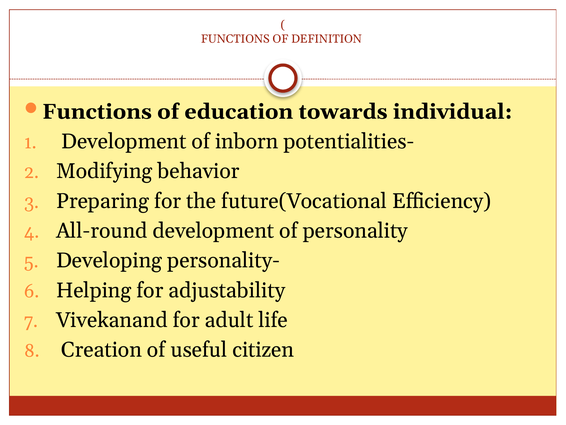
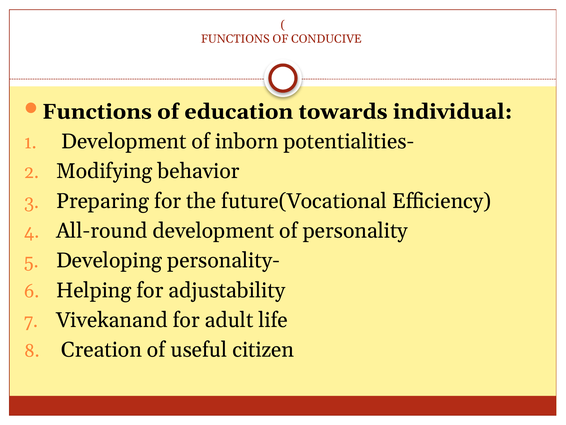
DEFINITION: DEFINITION -> CONDUCIVE (326, 39)
